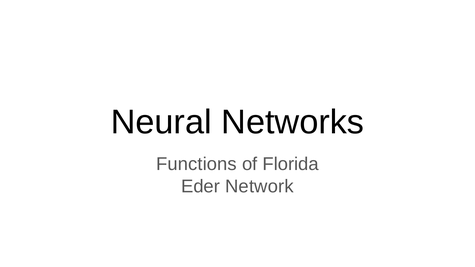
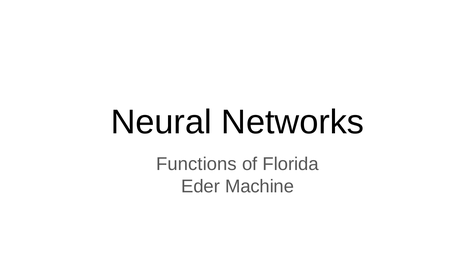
Network: Network -> Machine (260, 187)
